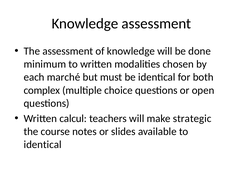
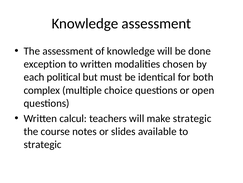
minimum: minimum -> exception (45, 64)
marché: marché -> political (64, 77)
identical: identical -> strategic (43, 144)
